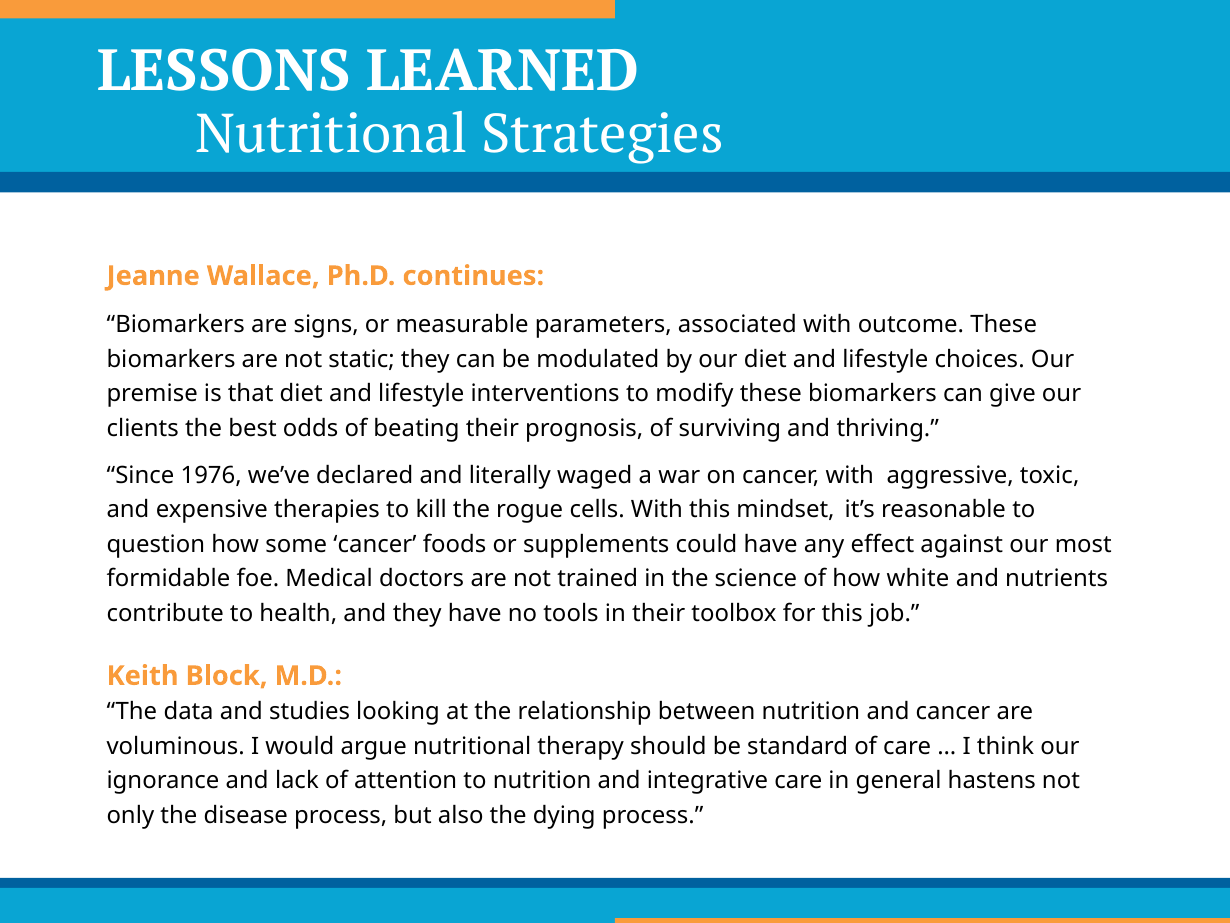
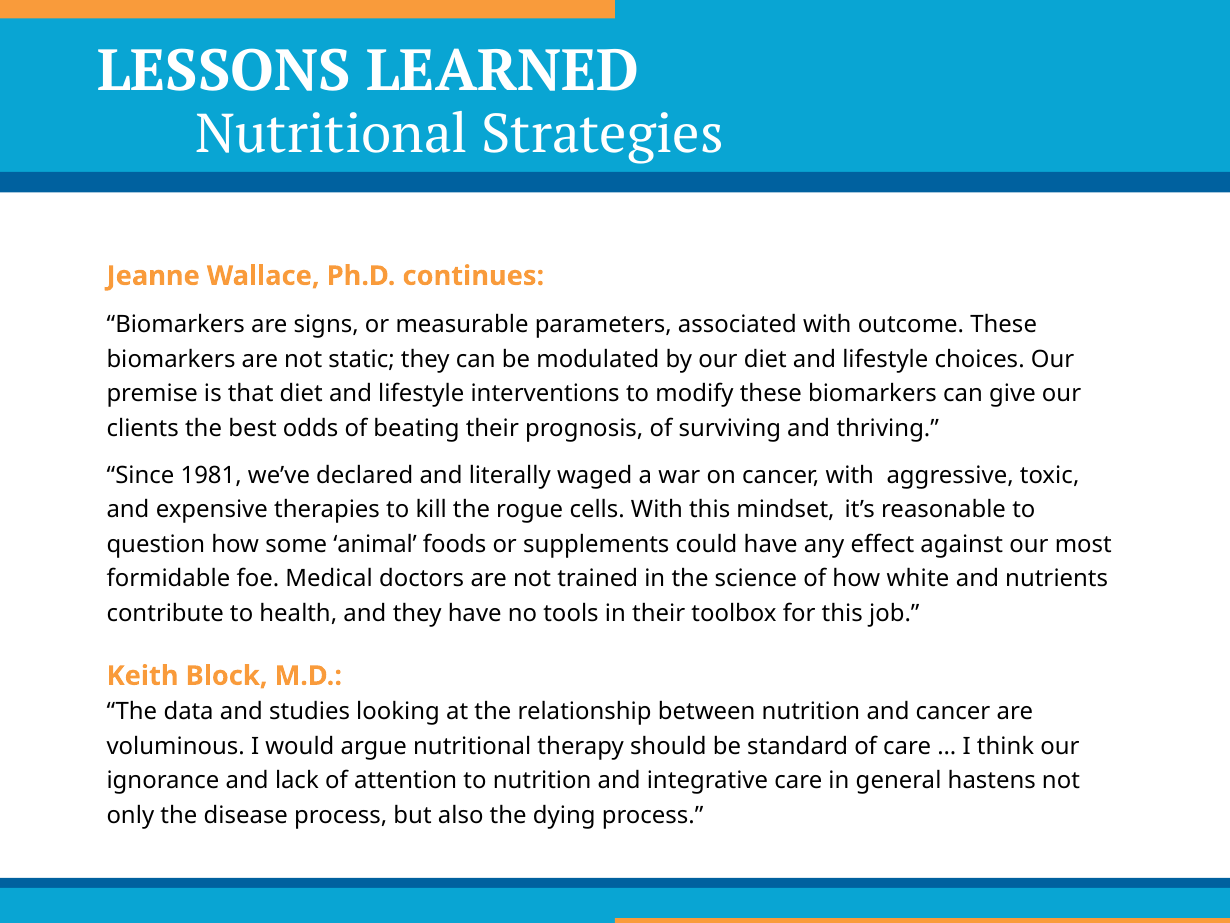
1976: 1976 -> 1981 (211, 475)
some cancer: cancer -> animal (375, 544)
